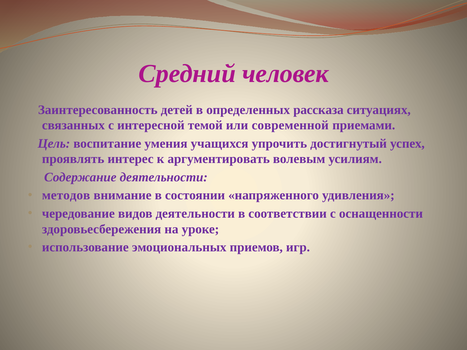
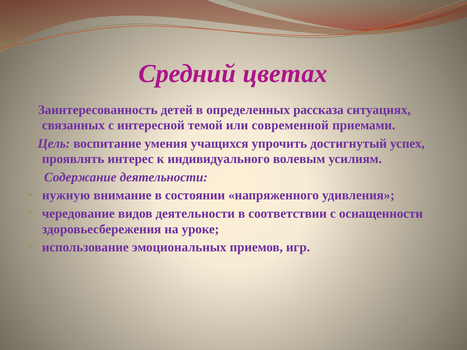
человек: человек -> цветах (285, 74)
аргументировать: аргументировать -> индивидуального (219, 159)
методов: методов -> нужную (66, 195)
